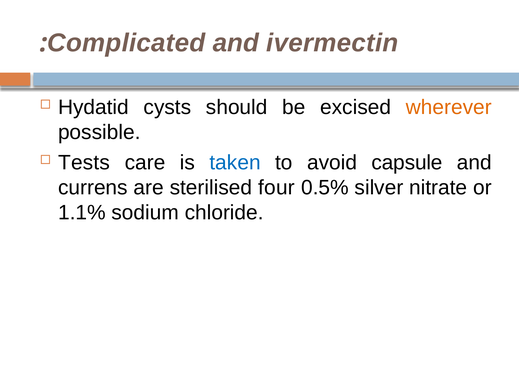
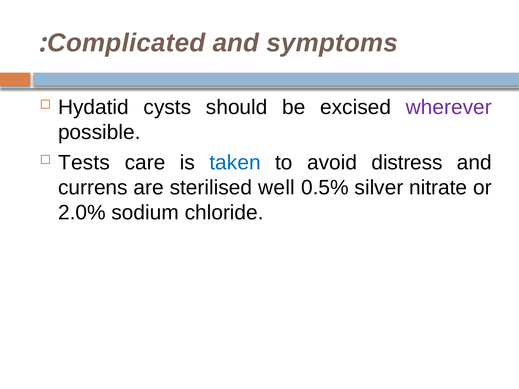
ivermectin: ivermectin -> symptoms (332, 43)
wherever colour: orange -> purple (449, 107)
capsule: capsule -> distress (407, 163)
four: four -> well (277, 188)
1.1%: 1.1% -> 2.0% (82, 213)
